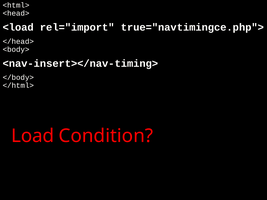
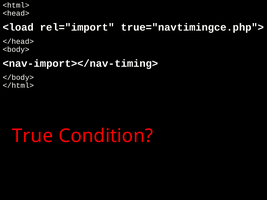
<nav-insert></nav-timing>: <nav-insert></nav-timing> -> <nav-import></nav-timing> (80, 63)
Load: Load -> True (32, 136)
